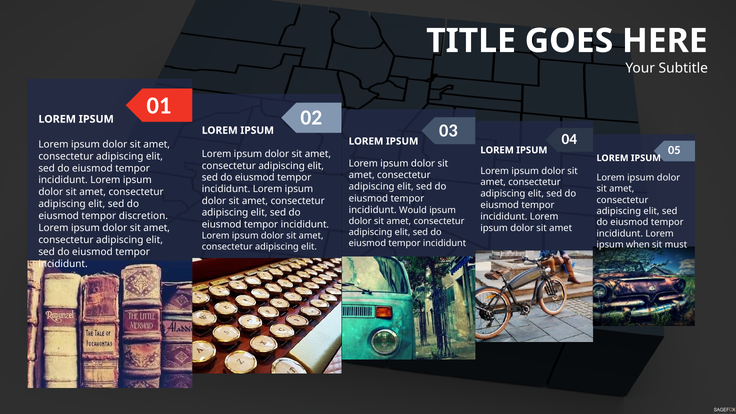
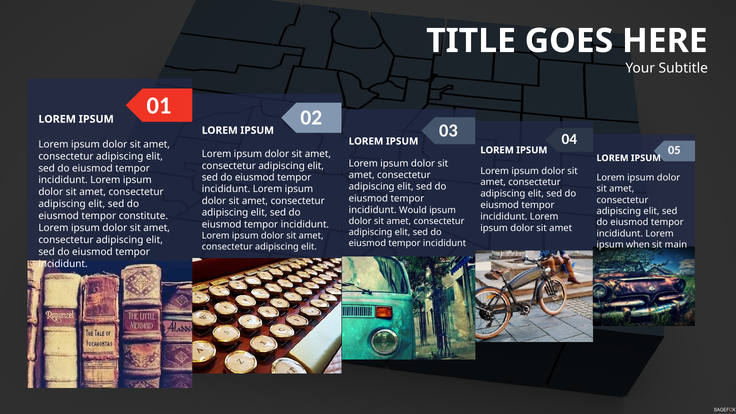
discretion: discretion -> constitute (143, 216)
must: must -> main (676, 245)
